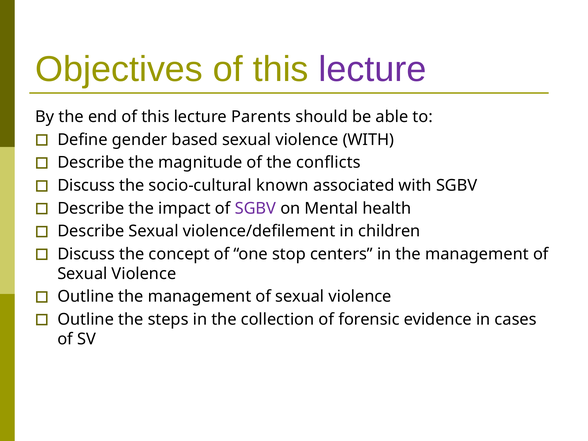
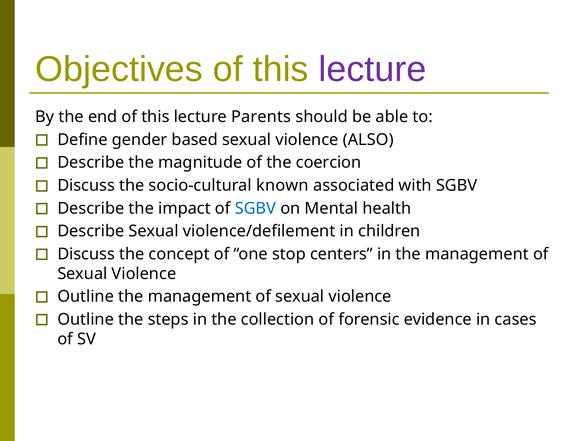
violence WITH: WITH -> ALSO (368, 140)
conflicts: conflicts -> coercion (329, 163)
SGBV colour: purple -> blue (255, 208)
